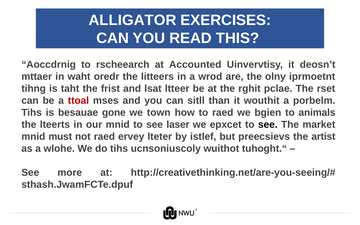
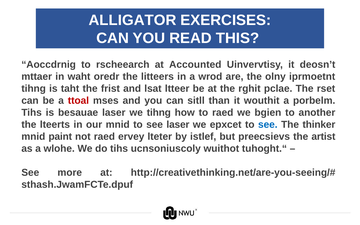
besauae gone: gone -> laser (114, 113)
we town: town -> tihng (159, 113)
animals: animals -> another (317, 113)
see colour: black -> blue (268, 125)
market: market -> thinker (319, 125)
must: must -> paint (60, 137)
